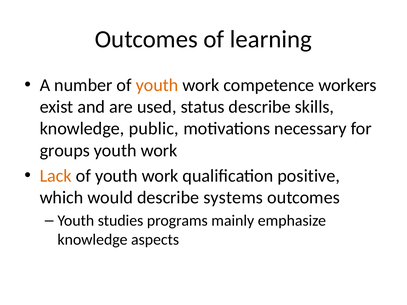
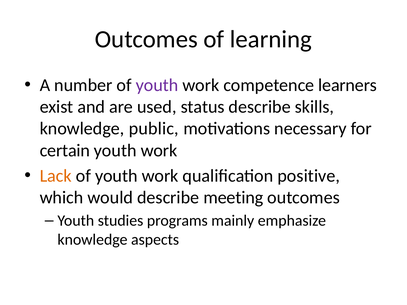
youth colour: orange -> purple (157, 85)
workers: workers -> learners (348, 85)
groups: groups -> certain (65, 151)
systems: systems -> meeting (233, 198)
